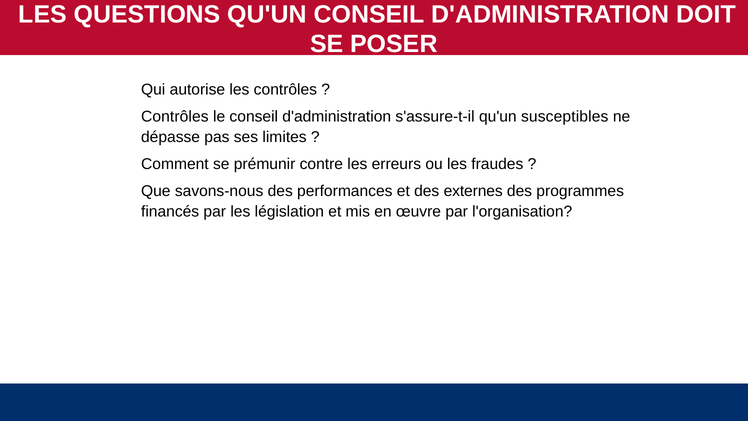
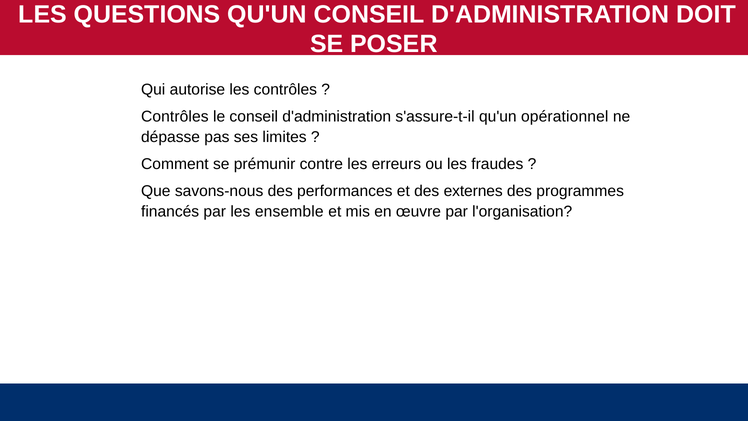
susceptibles: susceptibles -> opérationnel (565, 117)
législation: législation -> ensemble (289, 211)
